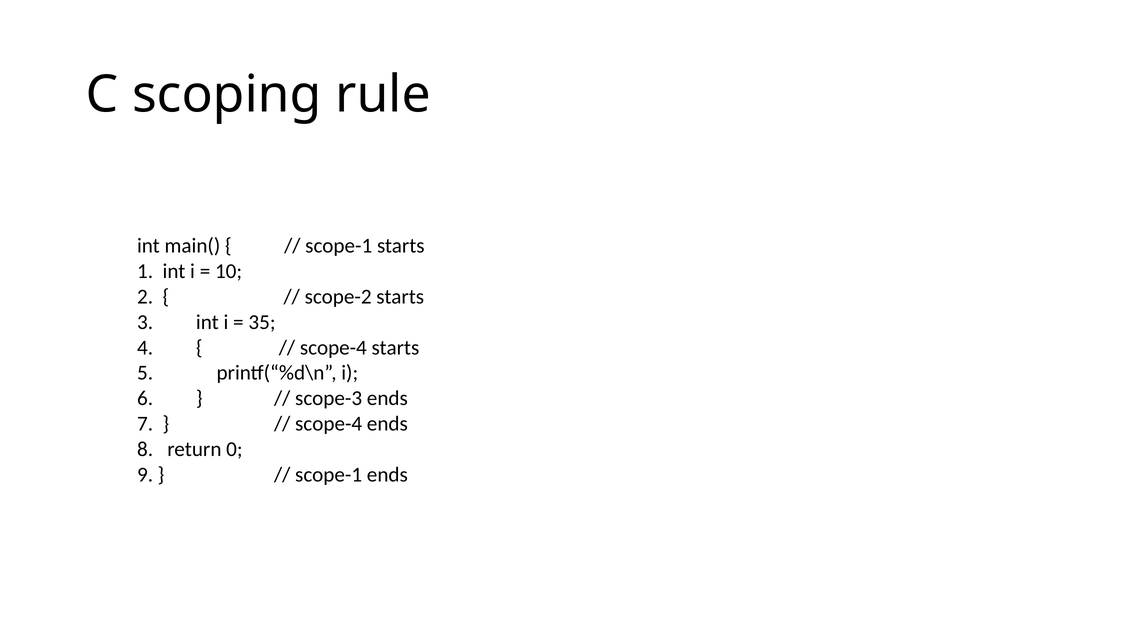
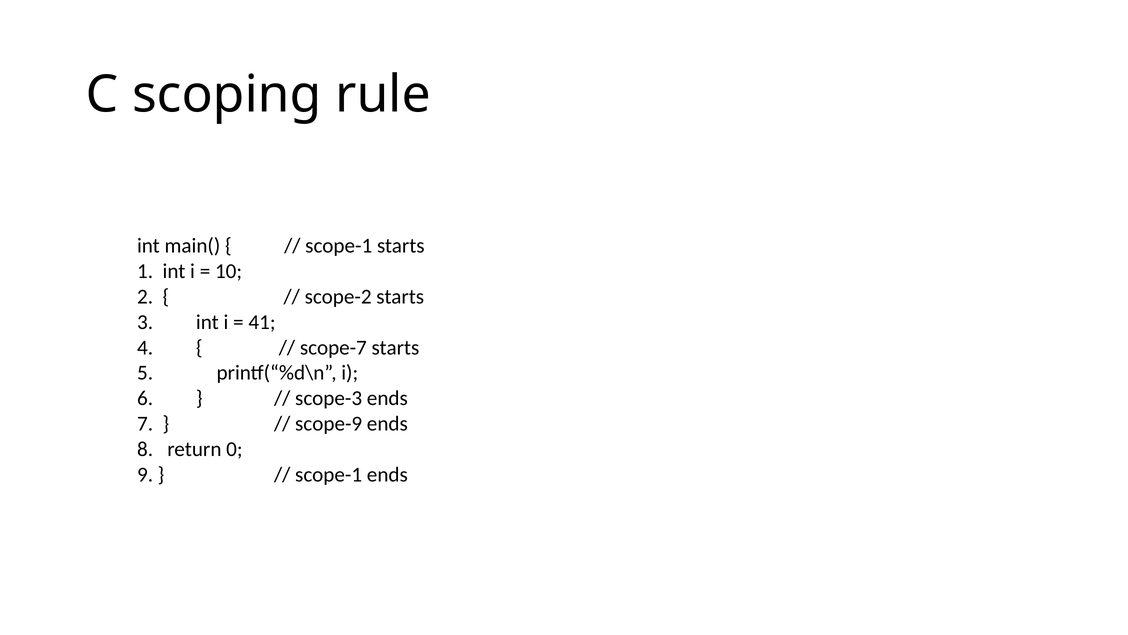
35: 35 -> 41 (262, 322)
scope-4: scope-4 -> scope-7 (333, 347)
scope-4: scope-4 -> scope-9 (329, 423)
